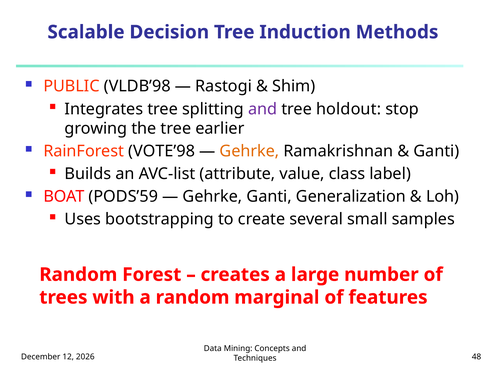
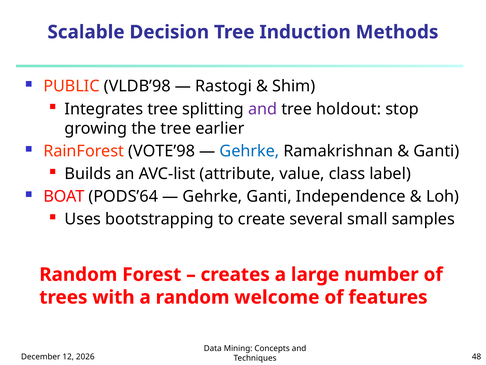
Gehrke colour: orange -> blue (249, 151)
PODS’59: PODS’59 -> PODS’64 (123, 196)
Generalization: Generalization -> Independence (351, 196)
marginal: marginal -> welcome (277, 297)
